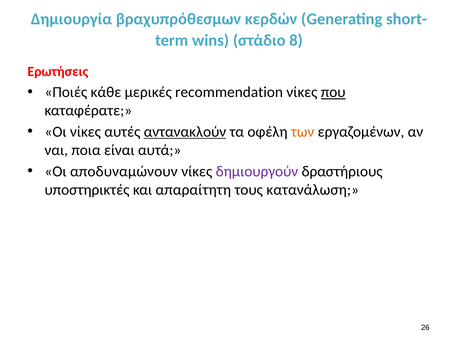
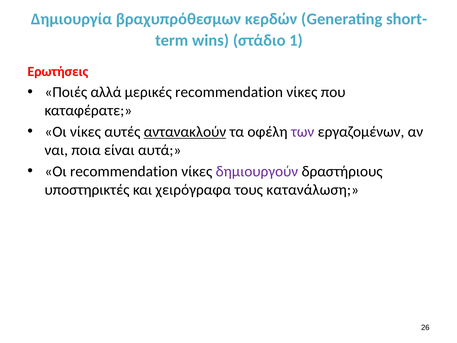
8: 8 -> 1 (296, 40)
κάθε: κάθε -> αλλά (106, 92)
που underline: present -> none (333, 92)
των colour: orange -> purple (303, 132)
Οι αποδυναμώνουν: αποδυναμώνουν -> recommendation (124, 171)
απαραίτητη: απαραίτητη -> χειρόγραφα (193, 190)
